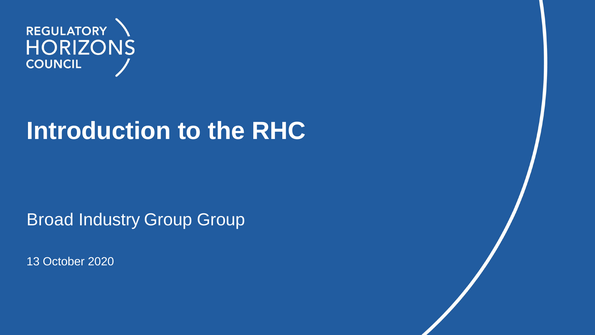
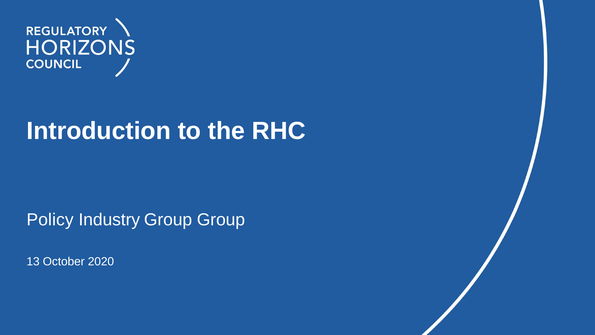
Broad: Broad -> Policy (50, 220)
